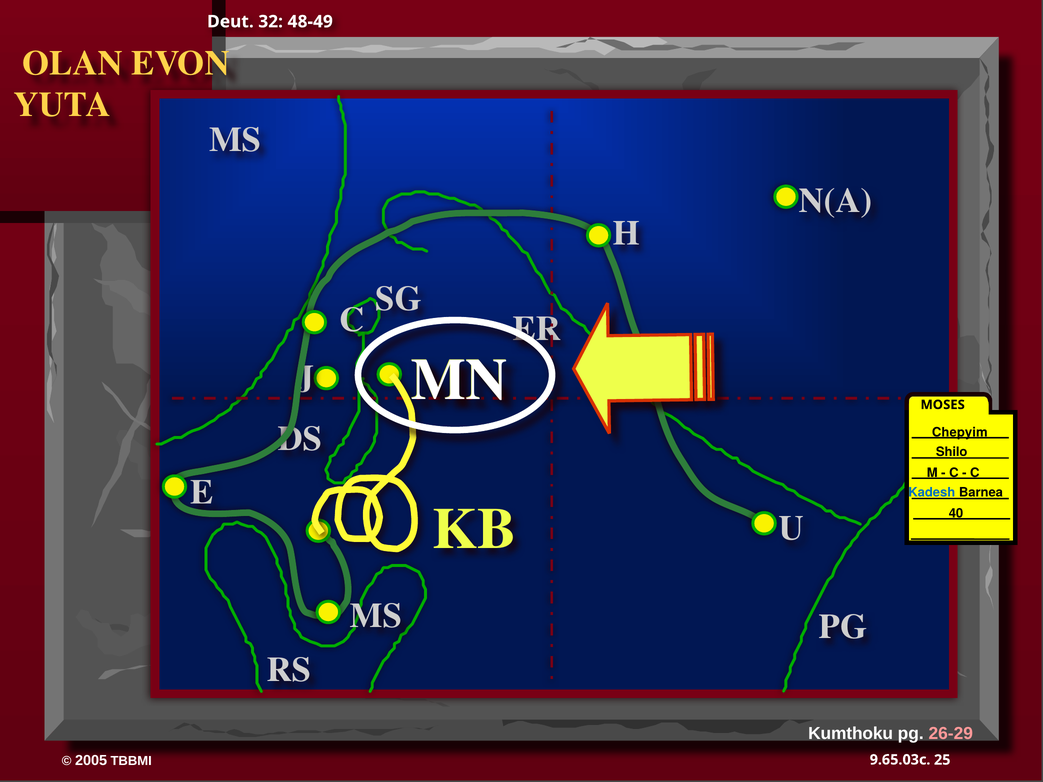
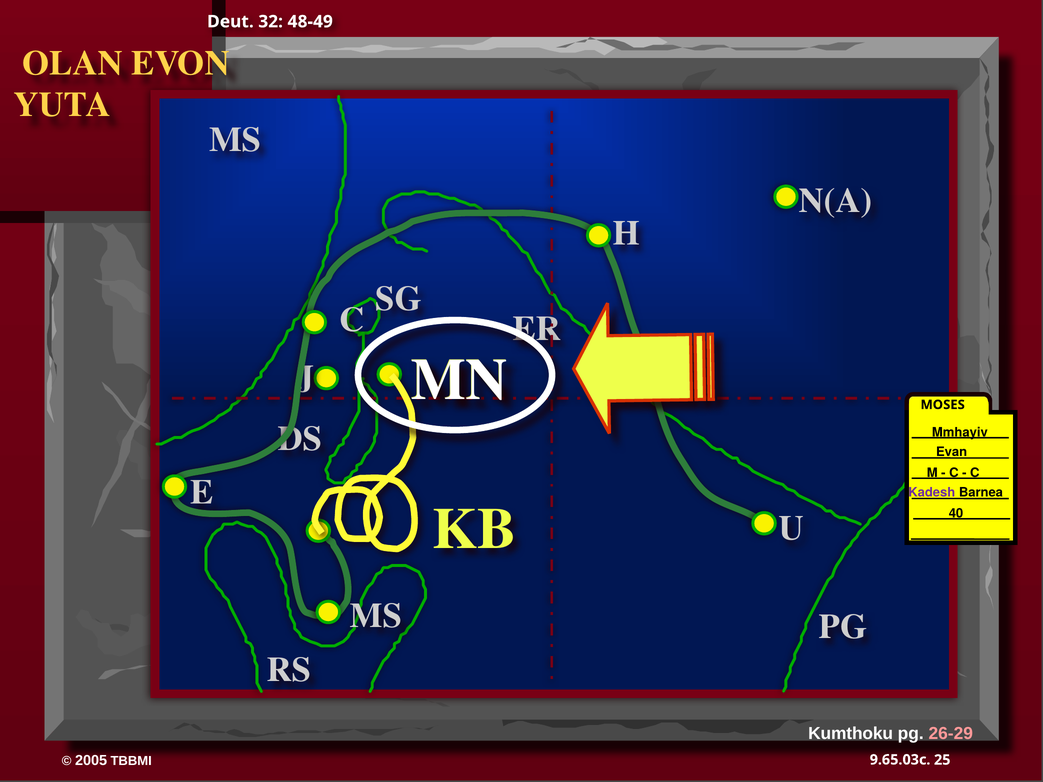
Chepyim: Chepyim -> Mmhayiv (960, 432)
Shilo: Shilo -> Evan (952, 452)
Kadesh colour: blue -> purple (932, 493)
